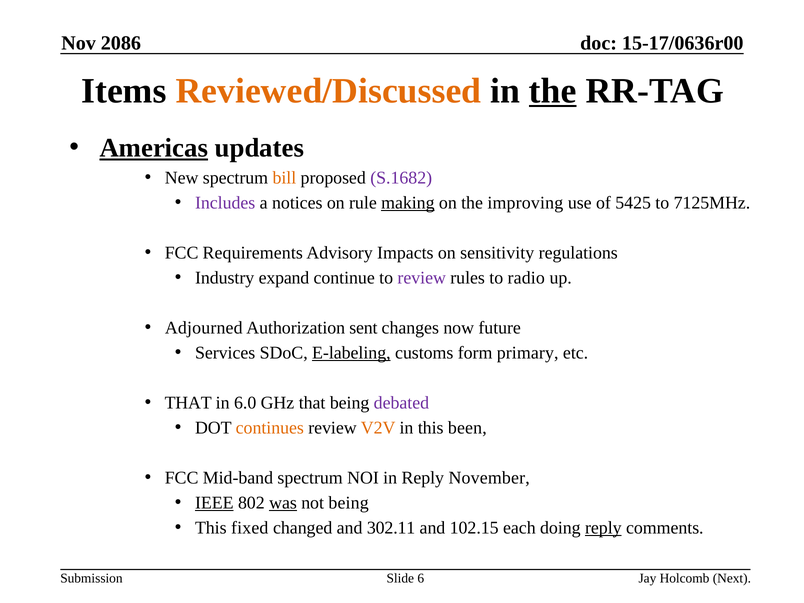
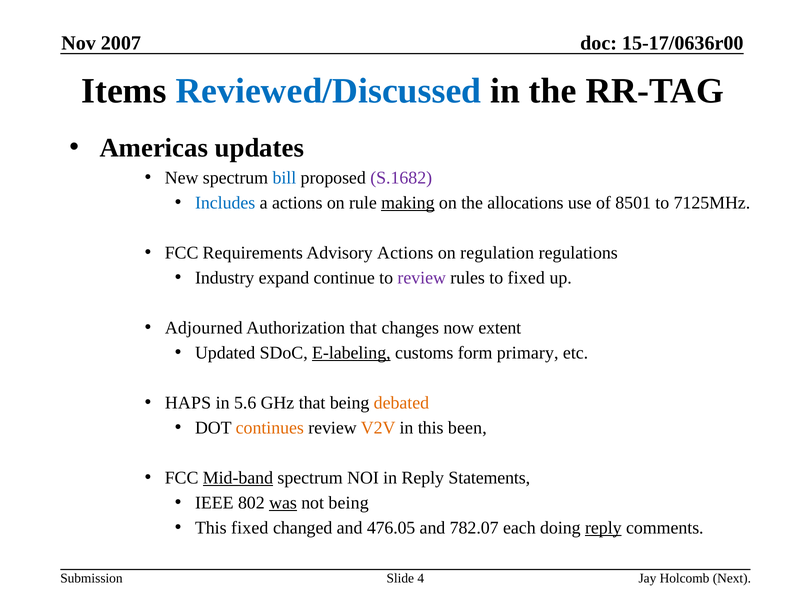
2086: 2086 -> 2007 (121, 43)
Reviewed/Discussed colour: orange -> blue (328, 91)
the underline: present -> none (553, 91)
Americas underline: present -> none (154, 148)
bill colour: orange -> blue (284, 178)
Includes colour: purple -> blue (225, 203)
a notices: notices -> actions (297, 203)
improving: improving -> allocations (525, 203)
5425: 5425 -> 8501 (633, 203)
Advisory Impacts: Impacts -> Actions (405, 253)
sensitivity: sensitivity -> regulation (497, 253)
to radio: radio -> fixed (526, 278)
Authorization sent: sent -> that (363, 328)
future: future -> extent (500, 328)
Services: Services -> Updated (225, 353)
THAT: THAT -> HAPS (188, 403)
6.0: 6.0 -> 5.6 (245, 403)
debated colour: purple -> orange (401, 403)
Mid-band underline: none -> present (238, 478)
November: November -> Statements (489, 478)
IEEE underline: present -> none (214, 503)
302.11: 302.11 -> 476.05 (391, 528)
102.15: 102.15 -> 782.07 (474, 528)
6: 6 -> 4 (421, 578)
